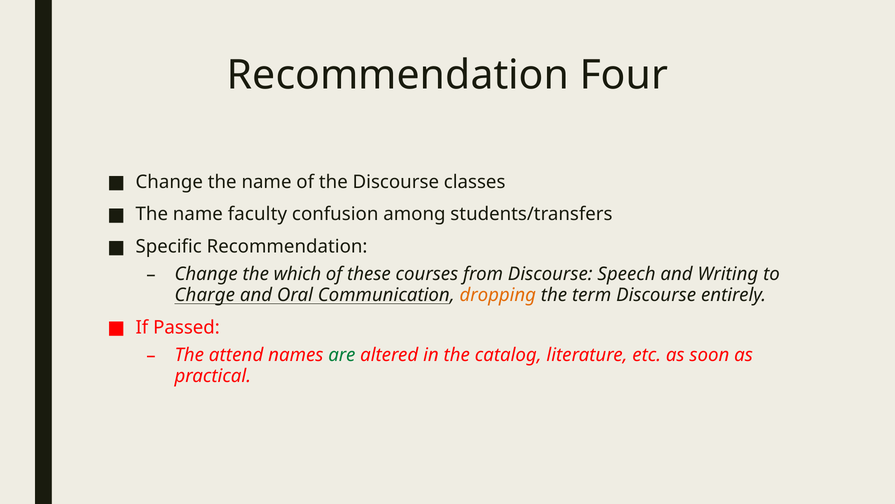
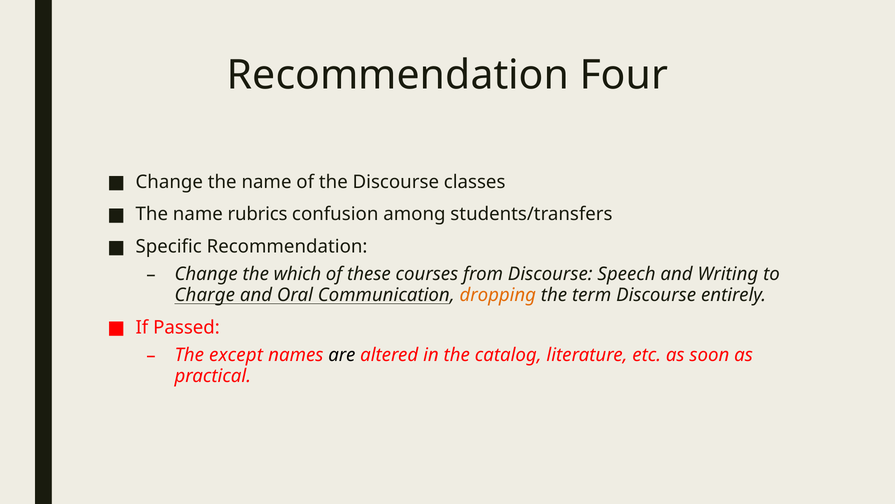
faculty: faculty -> rubrics (258, 214)
attend: attend -> except (236, 355)
are colour: green -> black (342, 355)
